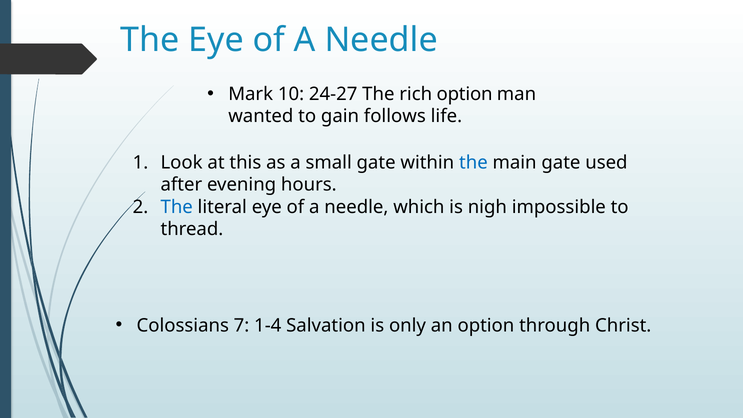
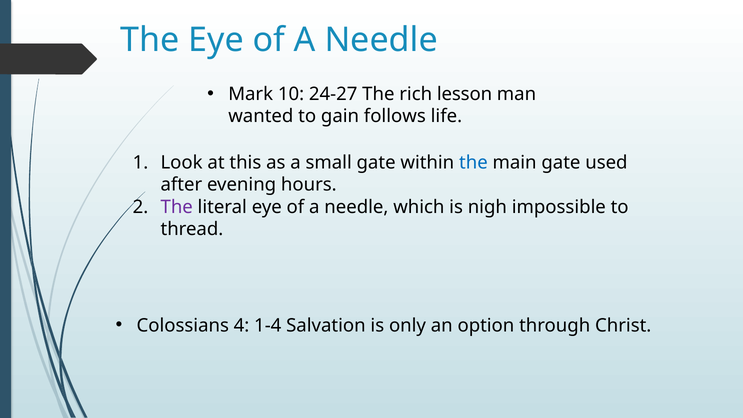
rich option: option -> lesson (465, 94)
The colour: blue -> purple (177, 207)
7: 7 -> 4 (242, 325)
